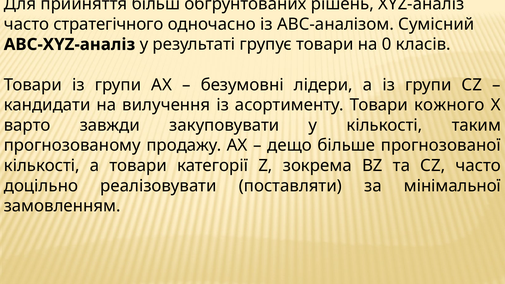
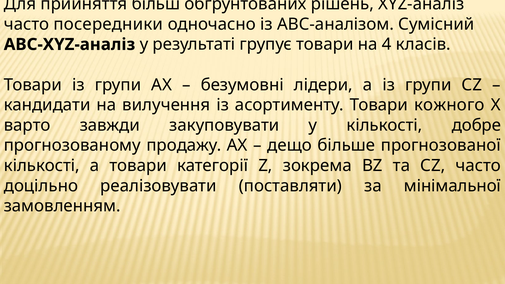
стратегічного: стратегічного -> посередники (108, 24)
0: 0 -> 4 (387, 44)
таким: таким -> добре (476, 125)
